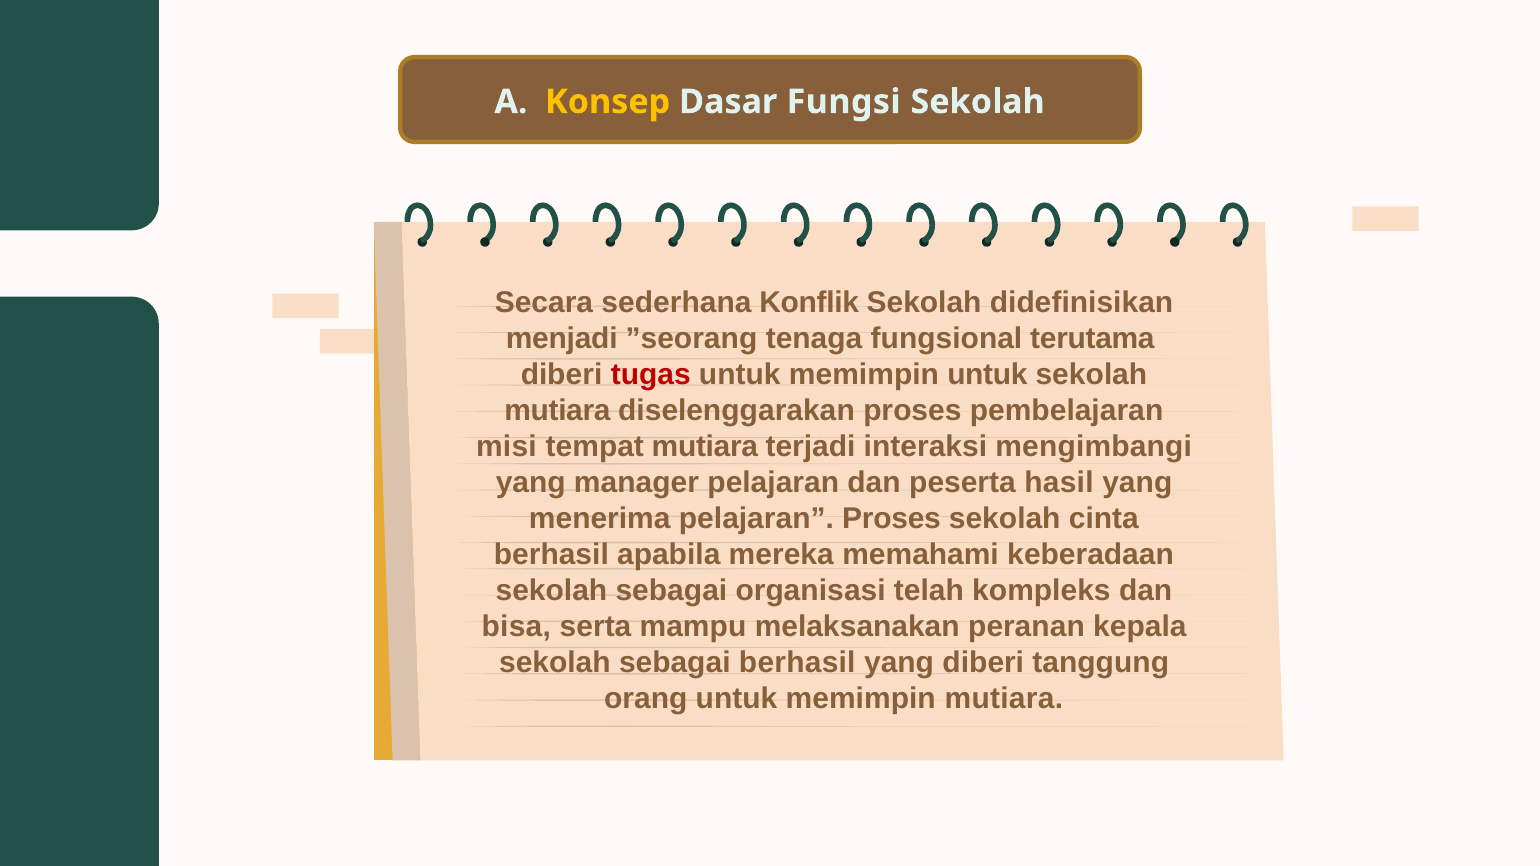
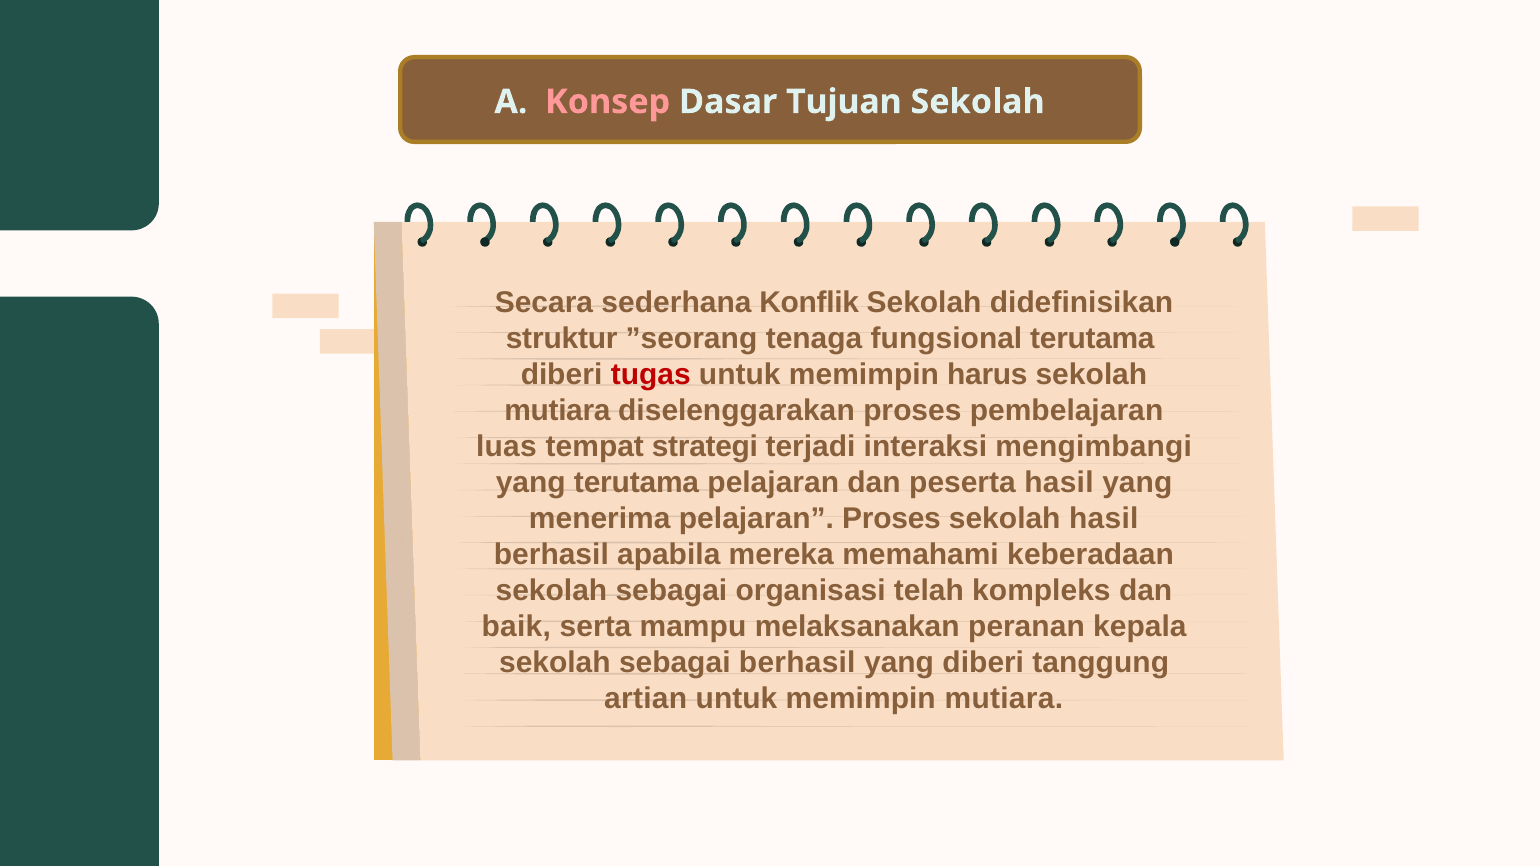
Konsep colour: yellow -> pink (608, 102)
Fungsi: Fungsi -> Tujuan (844, 102)
menjadi: menjadi -> struktur (562, 339)
memimpin untuk: untuk -> harus (987, 375)
misi: misi -> luas (506, 447)
tempat mutiara: mutiara -> strategi (705, 447)
yang manager: manager -> terutama (637, 483)
sekolah cinta: cinta -> hasil (1104, 519)
bisa: bisa -> baik (516, 627)
orang: orang -> artian (646, 698)
